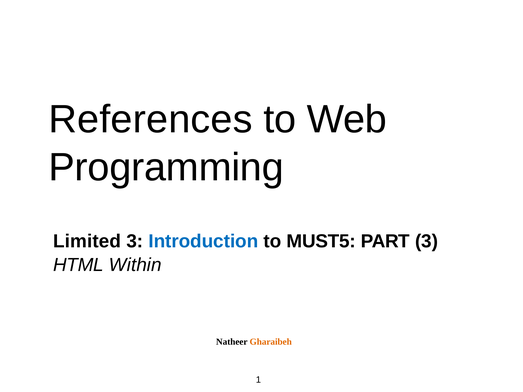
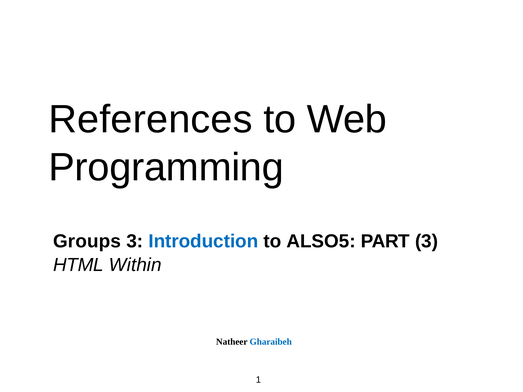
Limited: Limited -> Groups (87, 241)
MUST5: MUST5 -> ALSO5 (321, 241)
Gharaibeh colour: orange -> blue (271, 342)
